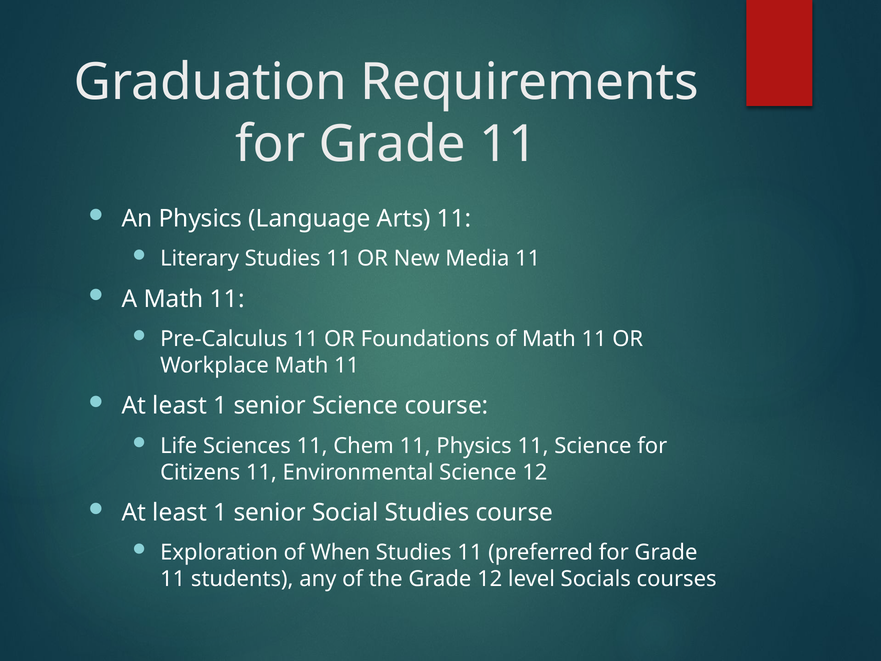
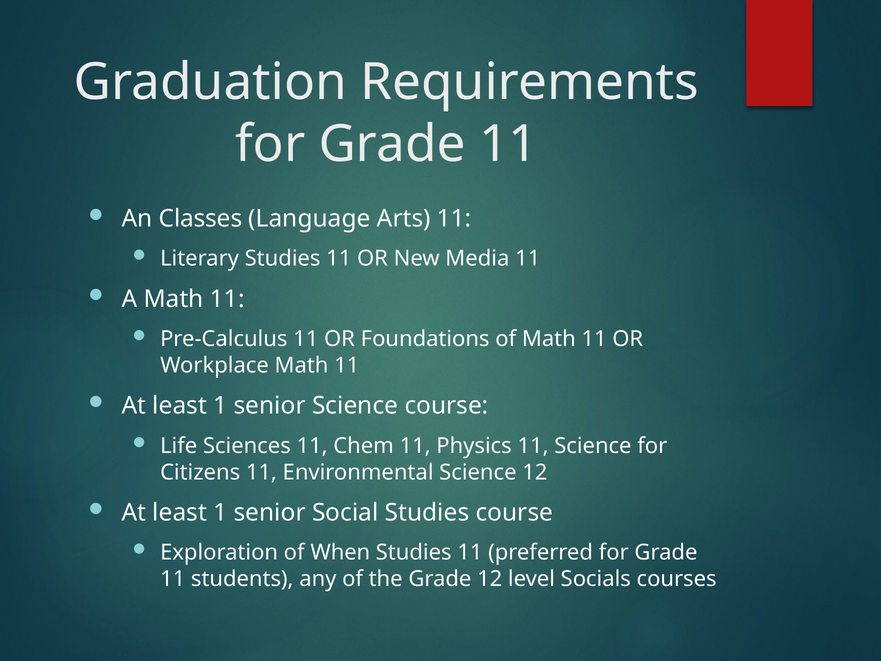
An Physics: Physics -> Classes (201, 219)
